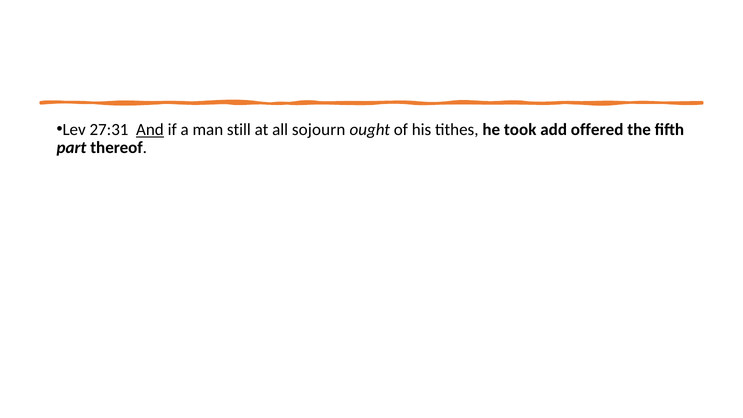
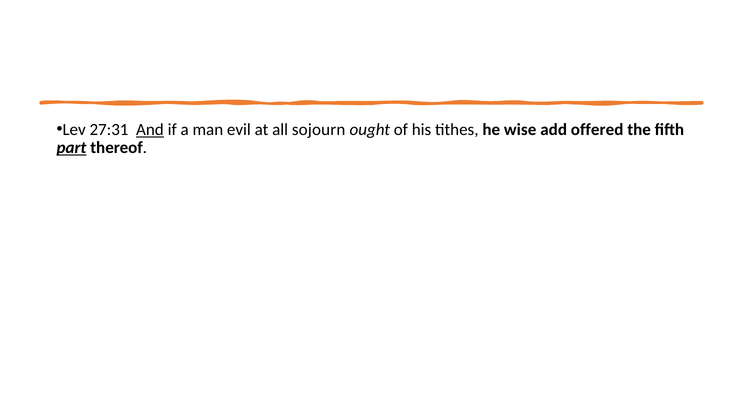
still: still -> evil (239, 129)
took: took -> wise (520, 129)
part underline: none -> present (72, 148)
